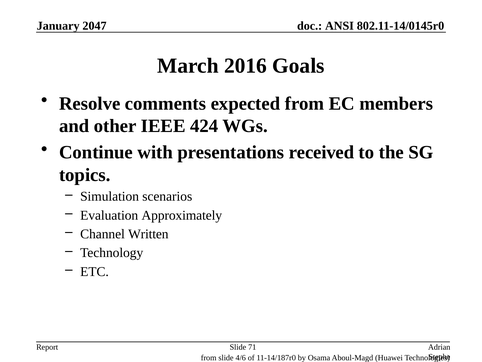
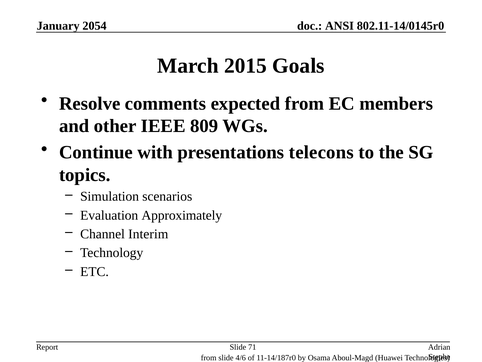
2047: 2047 -> 2054 (95, 26)
2016: 2016 -> 2015 (245, 66)
424: 424 -> 809 (204, 126)
received: received -> telecons (321, 152)
Written: Written -> Interim (148, 234)
